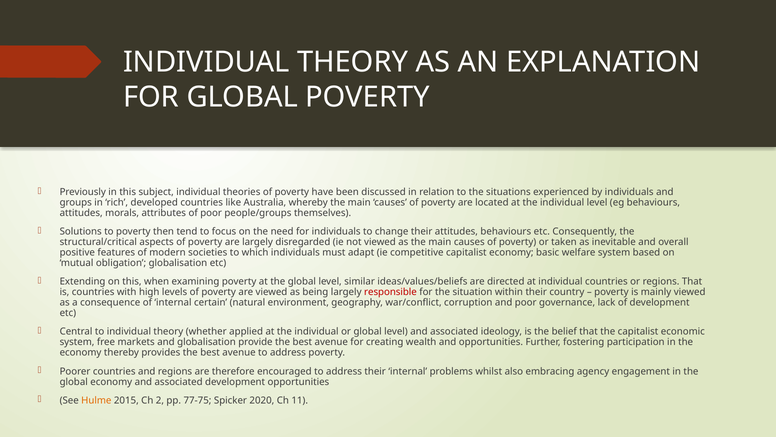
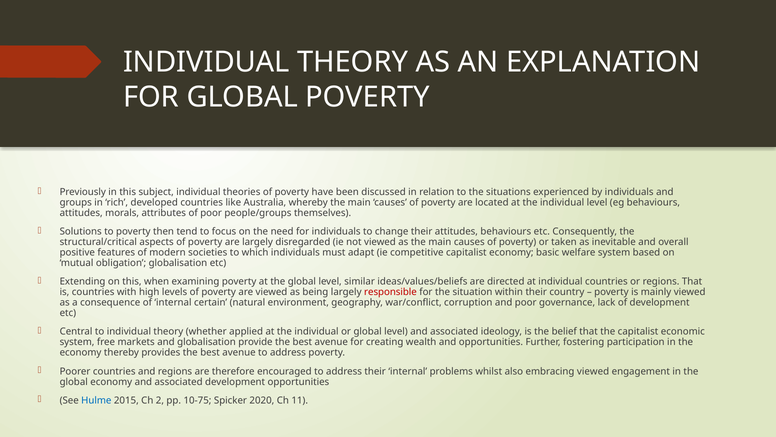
embracing agency: agency -> viewed (593, 371)
Hulme colour: orange -> blue (96, 400)
77-75: 77-75 -> 10-75 (197, 400)
